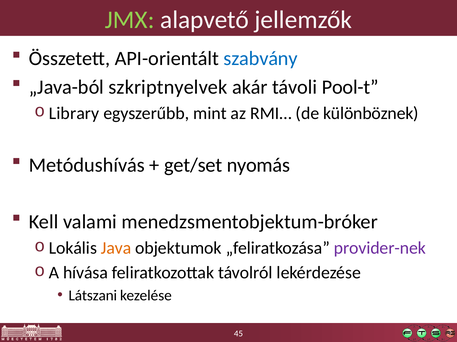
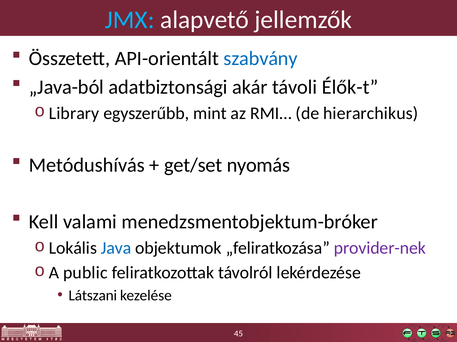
JMX colour: light green -> light blue (130, 20)
szkriptnyelvek: szkriptnyelvek -> adatbiztonsági (168, 87)
Pool-t: Pool-t -> Élők-t (350, 87)
különböznek: különböznek -> hierarchikus (371, 113)
Java colour: orange -> blue (116, 249)
hívása: hívása -> public (85, 273)
